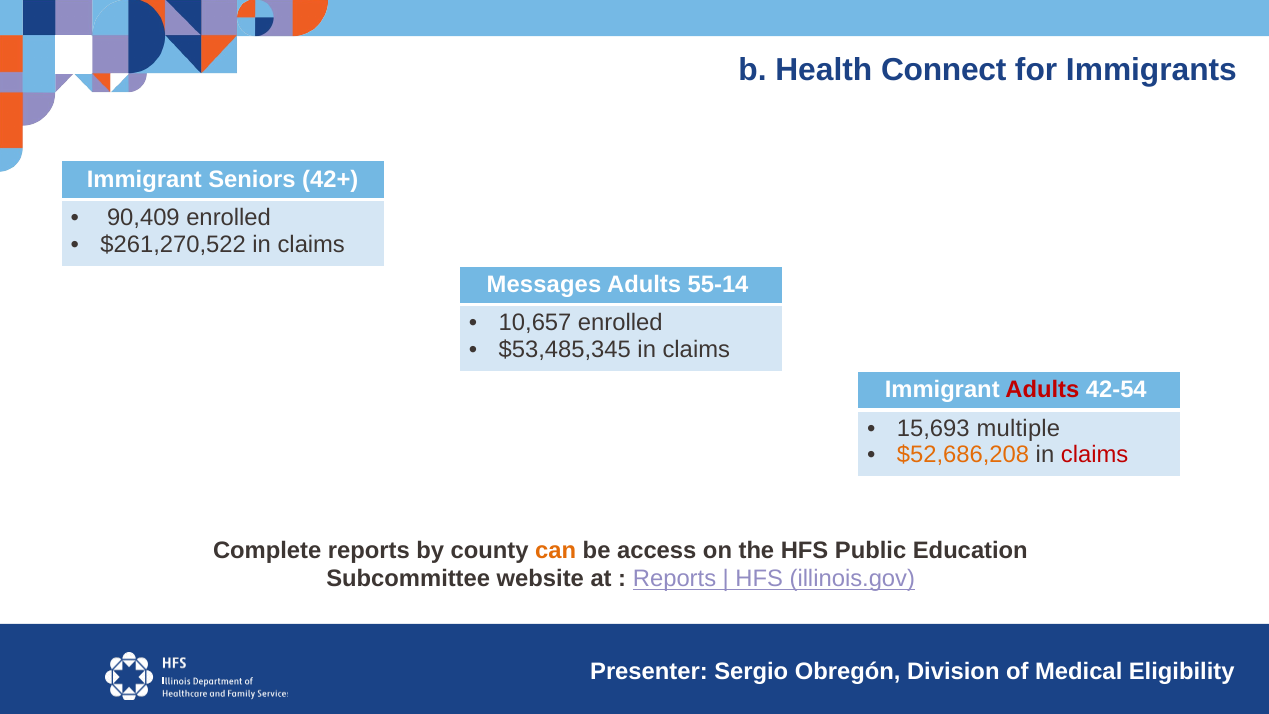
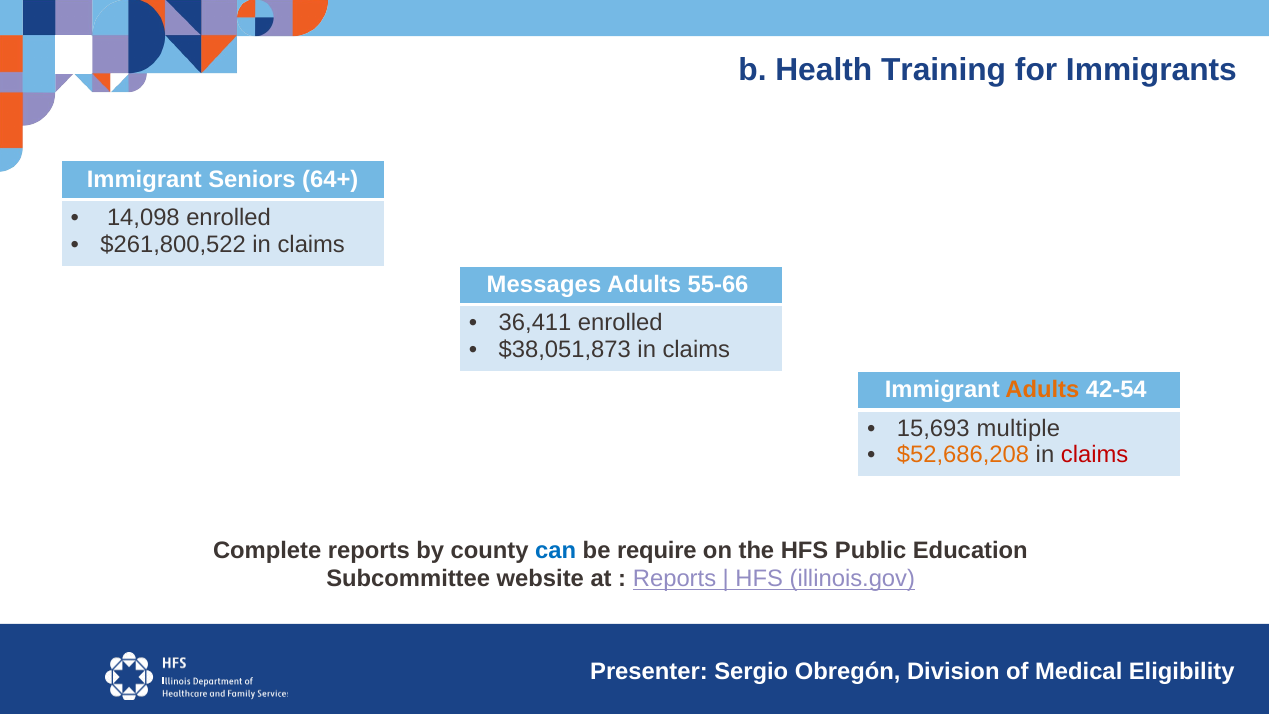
Connect: Connect -> Training (944, 70)
42+: 42+ -> 64+ (330, 179)
90,409: 90,409 -> 14,098 (143, 218)
$261,270,522: $261,270,522 -> $261,800,522 (173, 244)
55-14: 55-14 -> 55-66 (718, 284)
10,657: 10,657 -> 36,411 (535, 323)
$53,485,345: $53,485,345 -> $38,051,873 (565, 350)
Adults colour: red -> orange (1042, 390)
can colour: orange -> blue (556, 550)
access: access -> require (657, 550)
